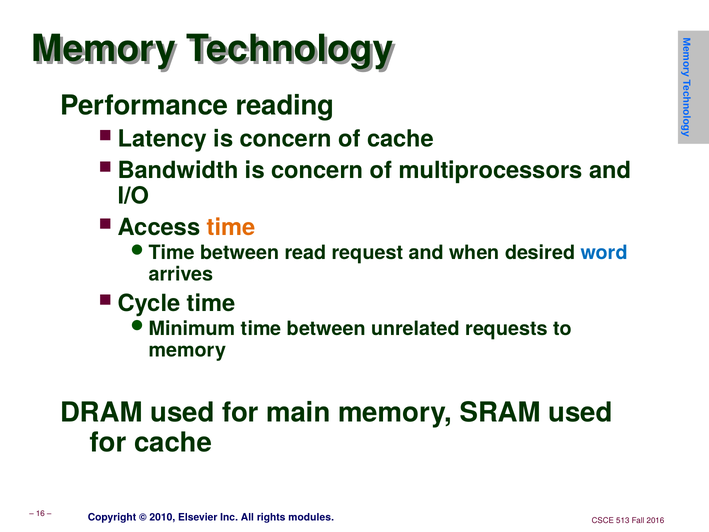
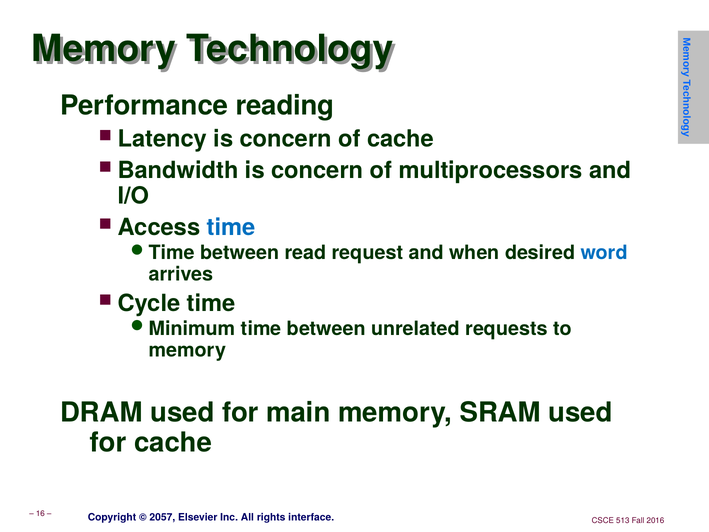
time colour: orange -> blue (231, 227)
2010: 2010 -> 2057 (162, 517)
modules: modules -> interface (311, 517)
